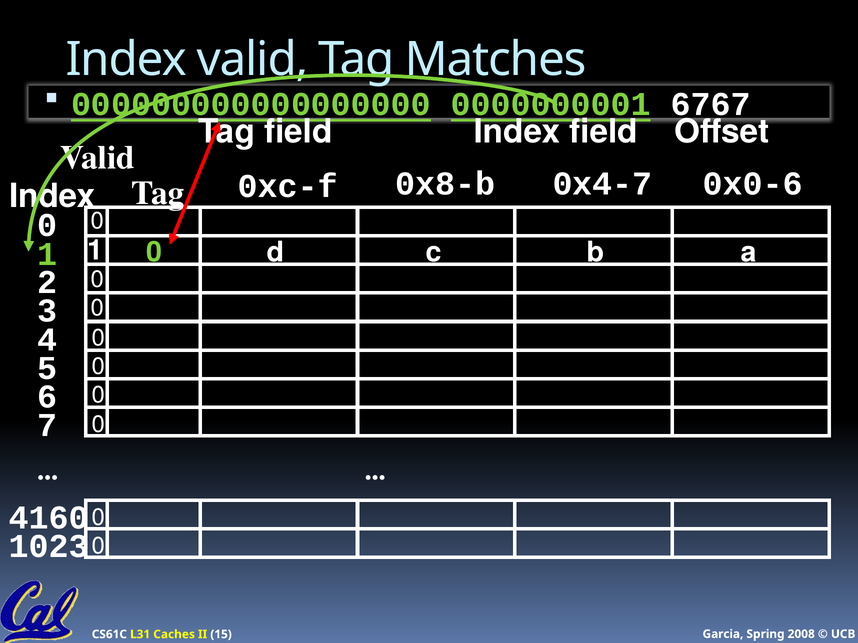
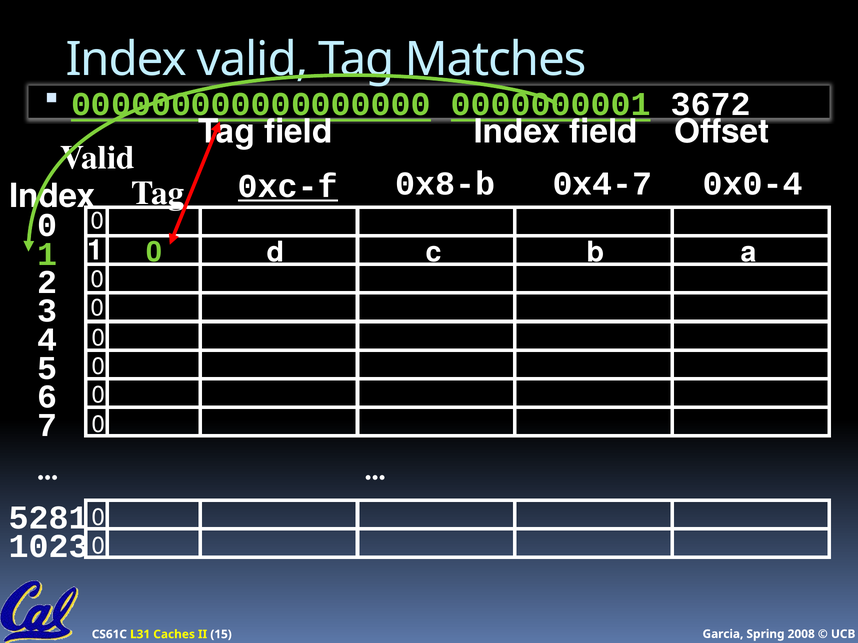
6767: 6767 -> 3672 (711, 104)
0xc-f underline: none -> present (288, 186)
0x0-6: 0x0-6 -> 0x0-4 (753, 184)
4160: 4160 -> 5281 (49, 518)
